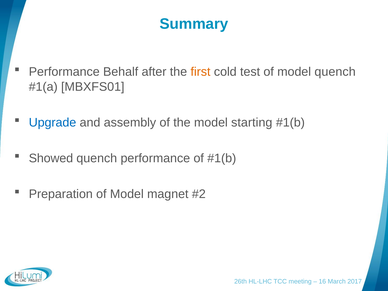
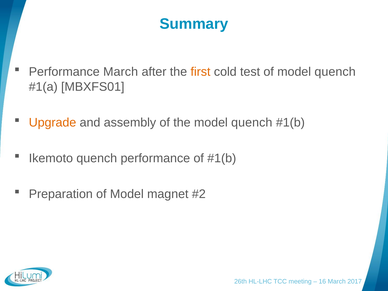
Performance Behalf: Behalf -> March (121, 72)
Upgrade colour: blue -> orange (53, 123)
the model starting: starting -> quench (252, 123)
Showed: Showed -> Ikemoto (51, 158)
